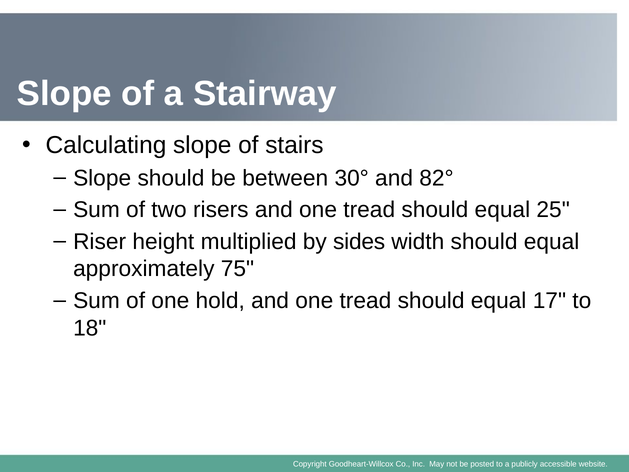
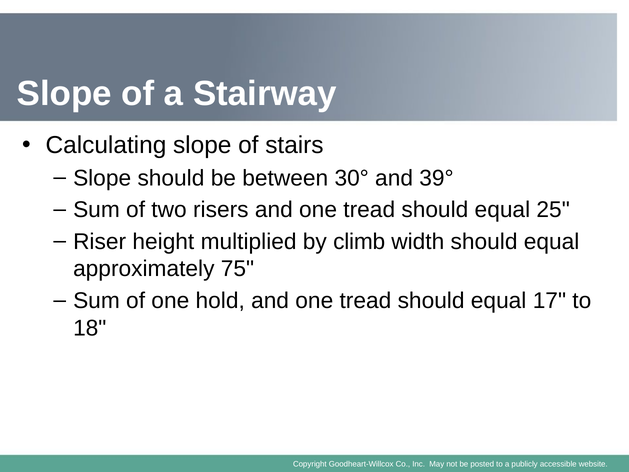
82°: 82° -> 39° (437, 178)
sides: sides -> climb (359, 242)
